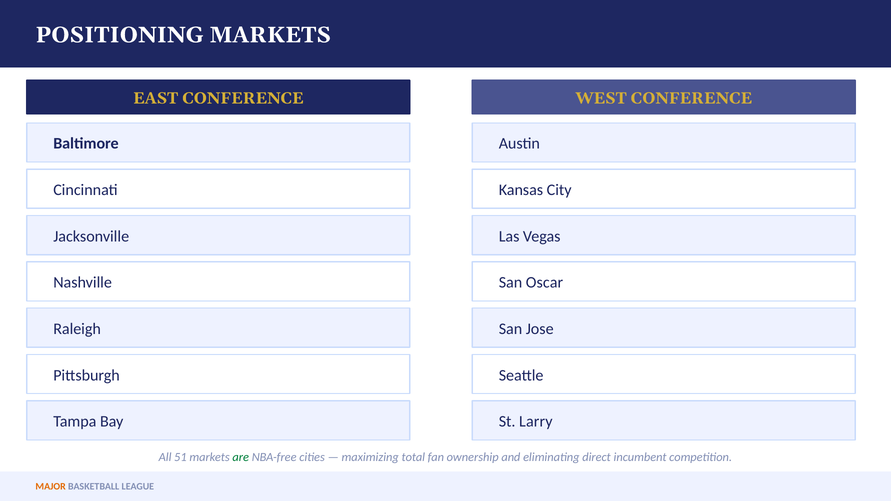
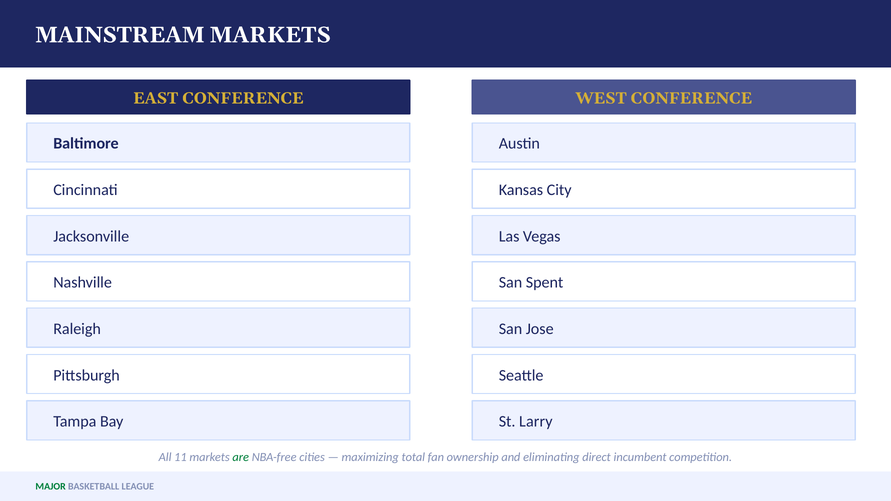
POSITIONING: POSITIONING -> MAINSTREAM (120, 35)
Oscar: Oscar -> Spent (545, 283)
51: 51 -> 11 (180, 457)
MAJOR colour: orange -> green (51, 487)
